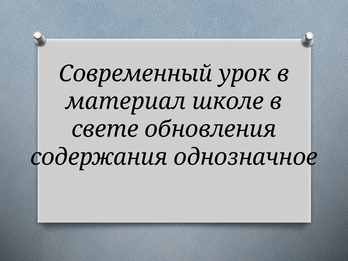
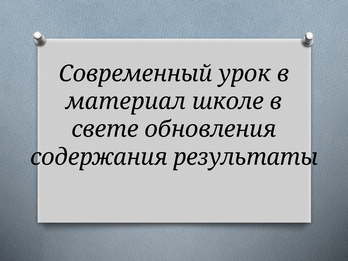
однозначное: однозначное -> результаты (246, 157)
